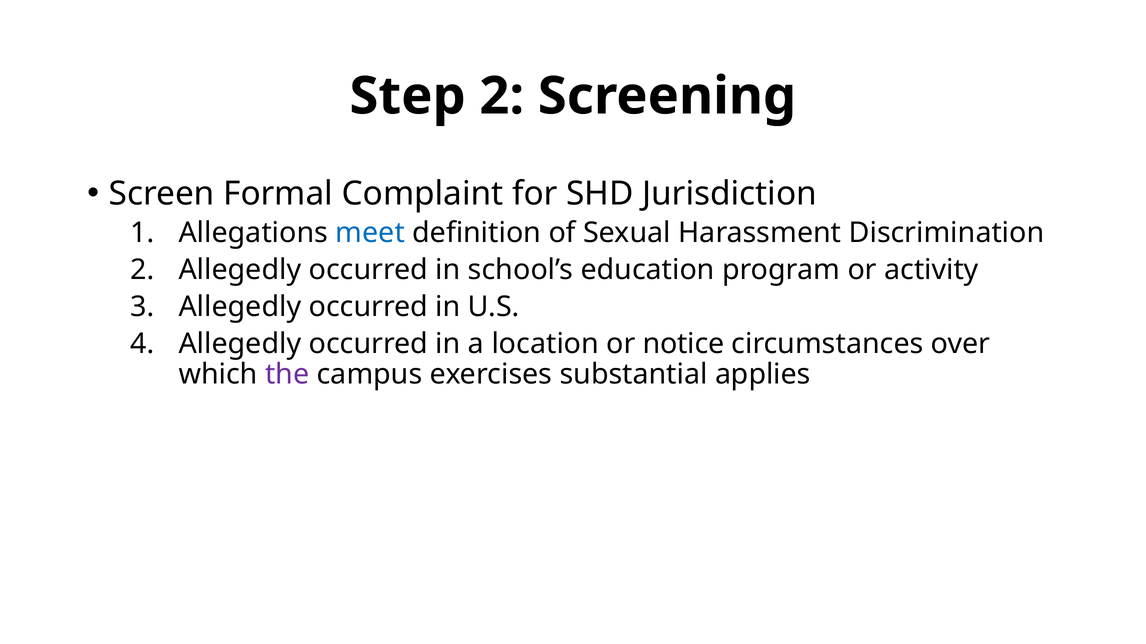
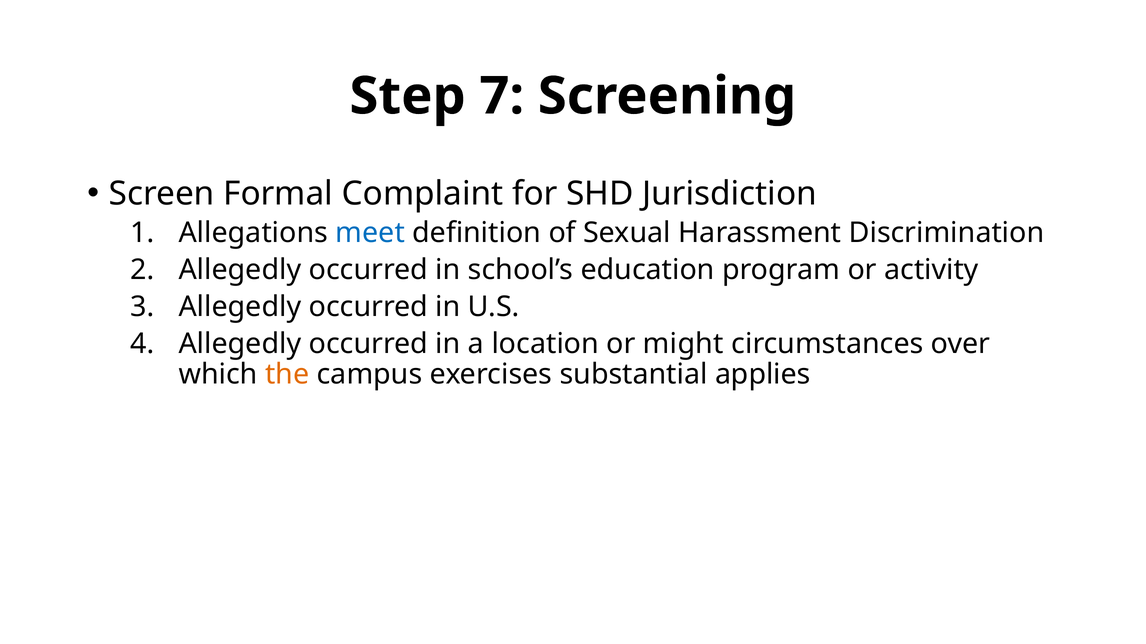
Step 2: 2 -> 7 (502, 96)
notice: notice -> might (683, 344)
the colour: purple -> orange (287, 375)
